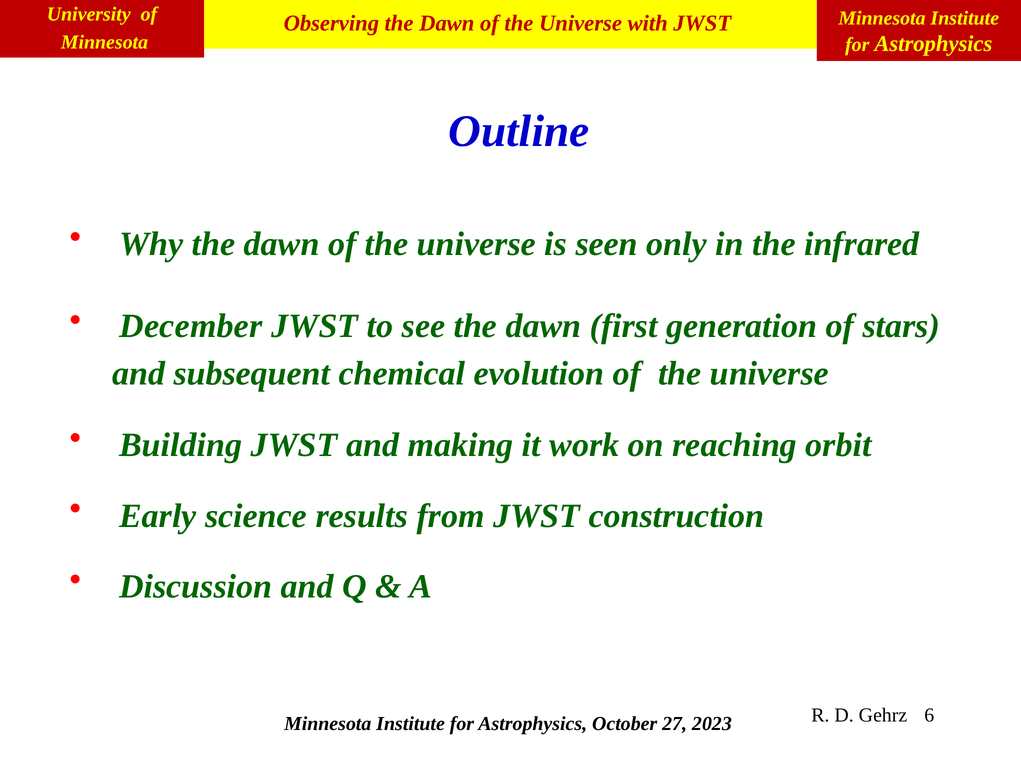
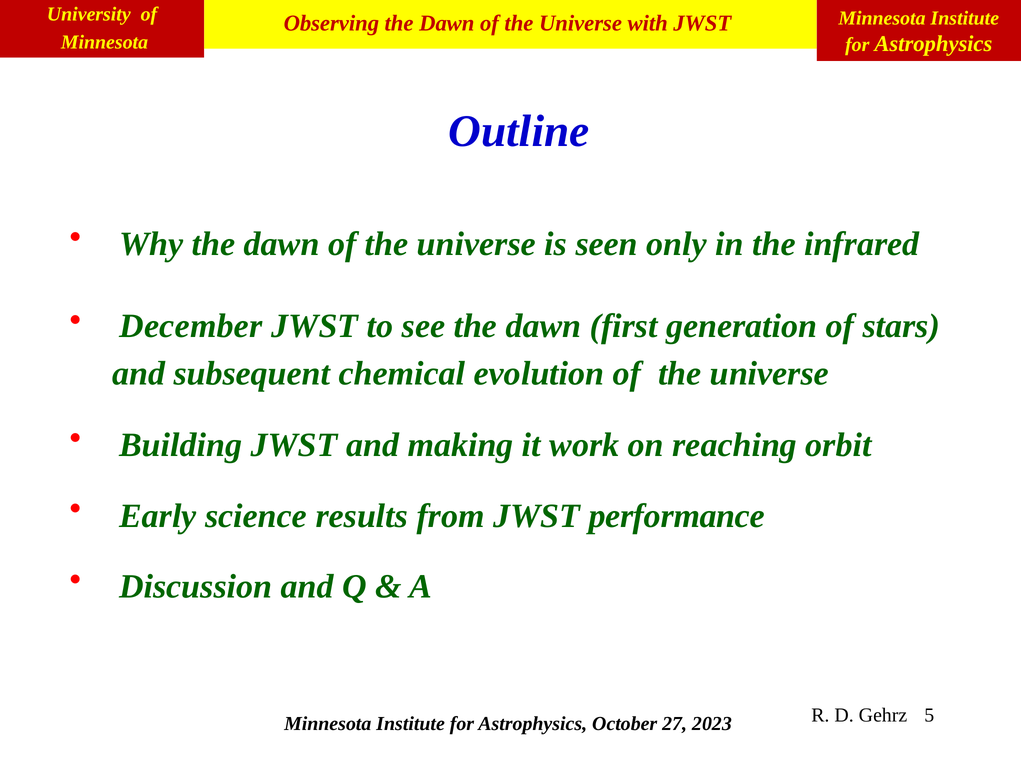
construction: construction -> performance (677, 516)
6: 6 -> 5 (929, 716)
